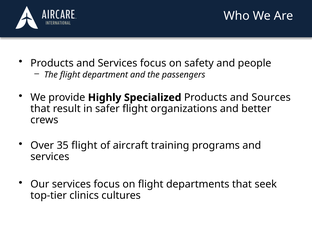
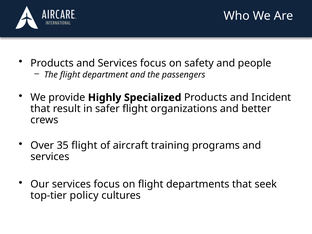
Sources: Sources -> Incident (271, 98)
clinics: clinics -> policy (84, 195)
